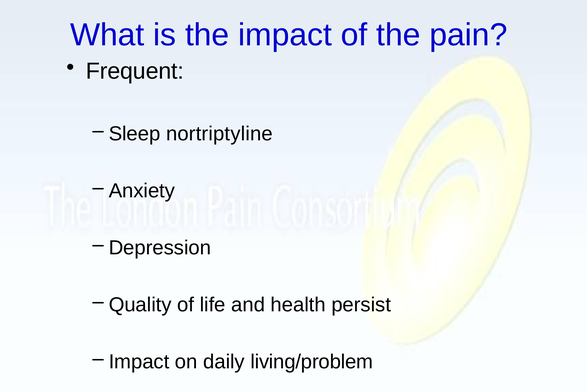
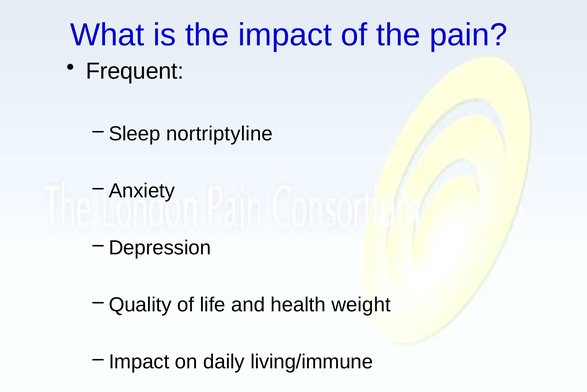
persist: persist -> weight (361, 304)
living/problem: living/problem -> living/immune (312, 361)
